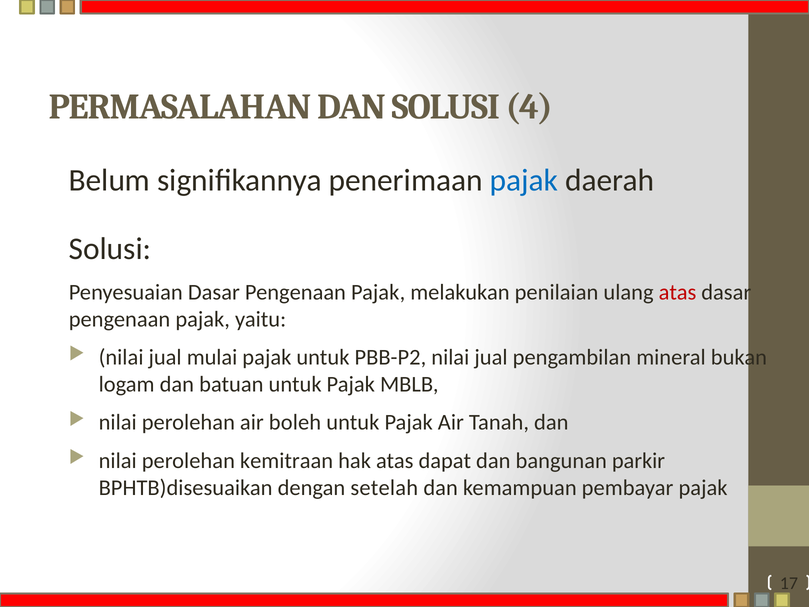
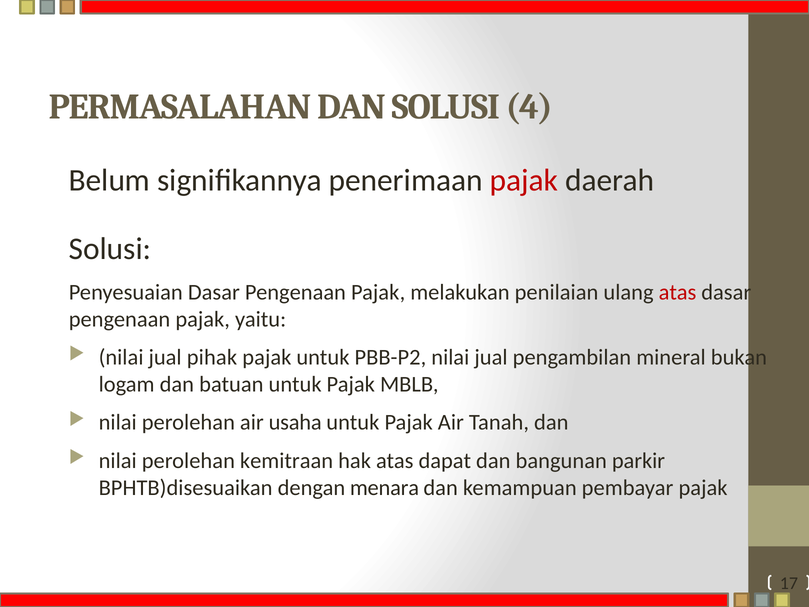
pajak colour: blue -> red (524, 180)
mulai: mulai -> pihak (212, 357)
boleh: boleh -> usaha (295, 422)
setelah: setelah -> menara (384, 488)
